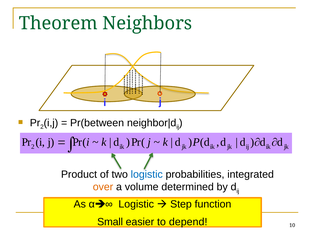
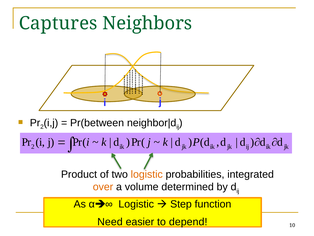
Theorem: Theorem -> Captures (58, 23)
logistic colour: blue -> orange (147, 174)
Small: Small -> Need (110, 221)
